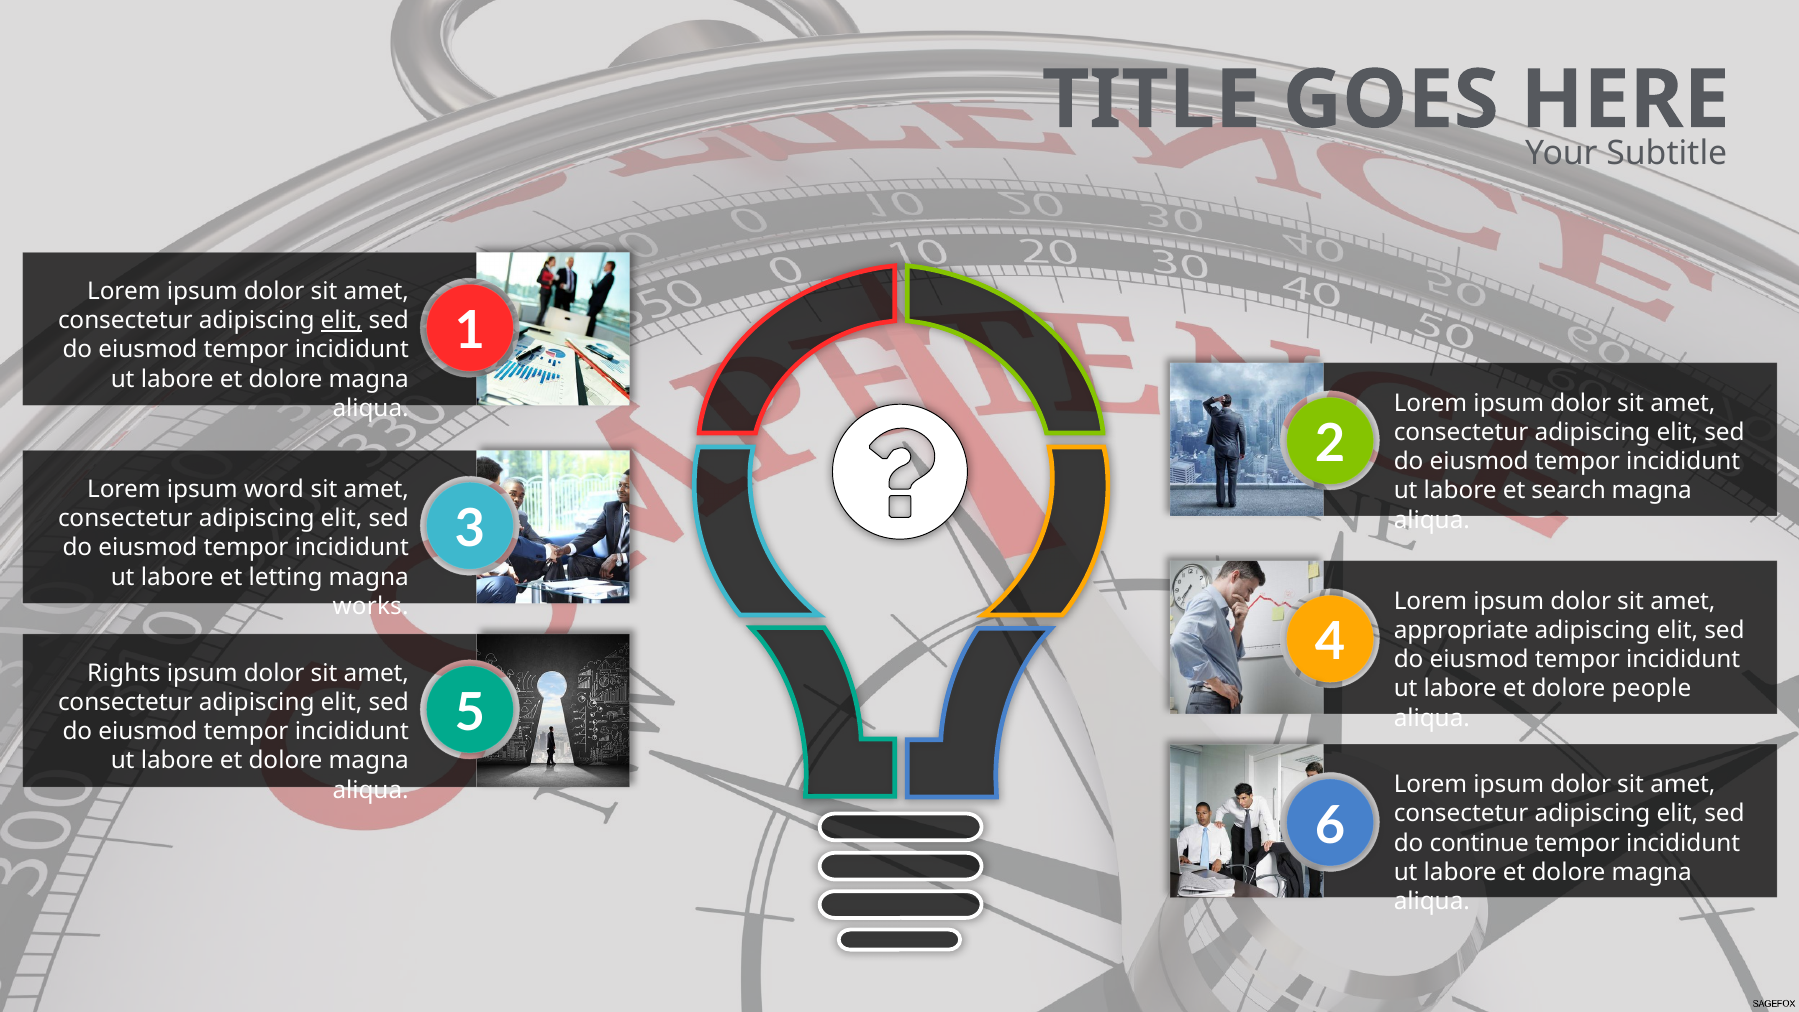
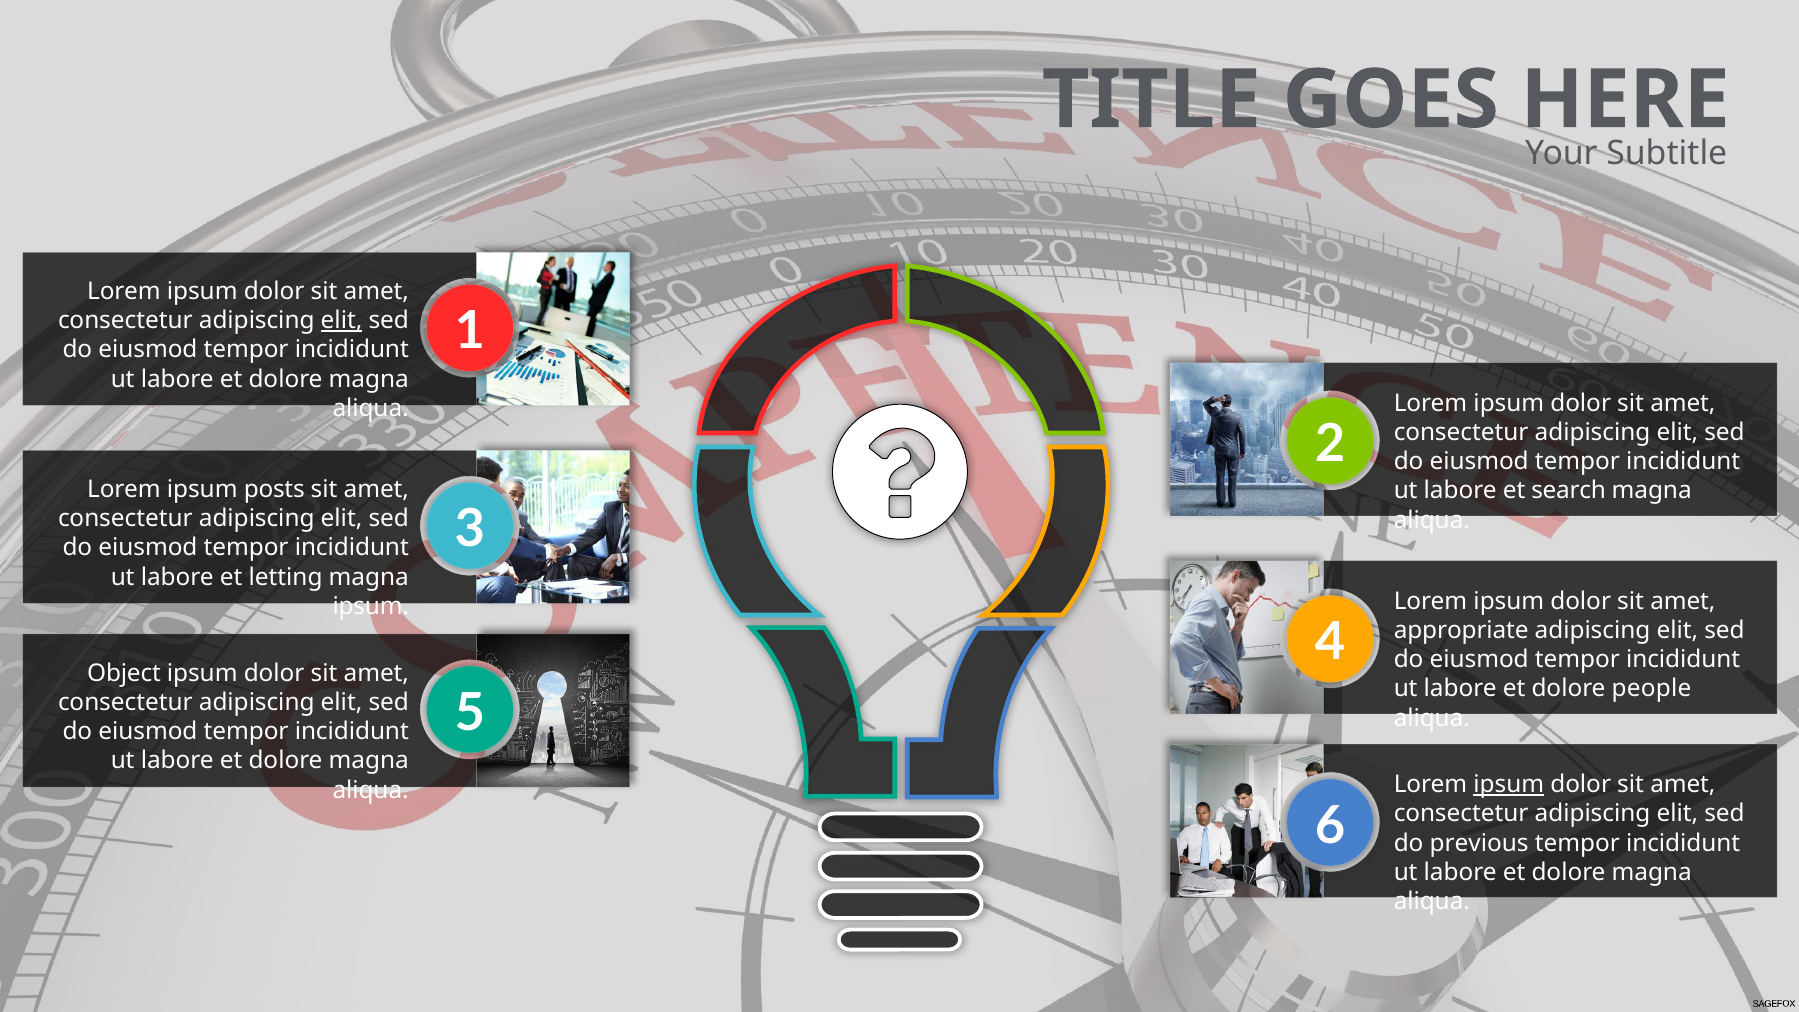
word: word -> posts (274, 489)
works: works -> ipsum (371, 606)
Rights: Rights -> Object (124, 673)
ipsum underline: none -> present (1509, 785)
continue: continue -> previous (1479, 843)
